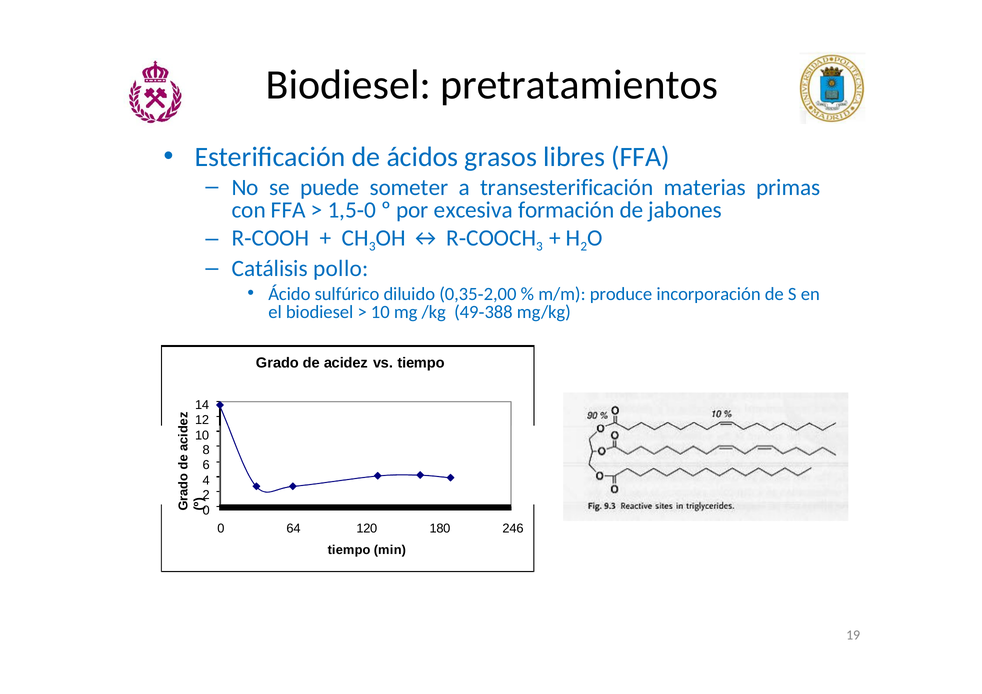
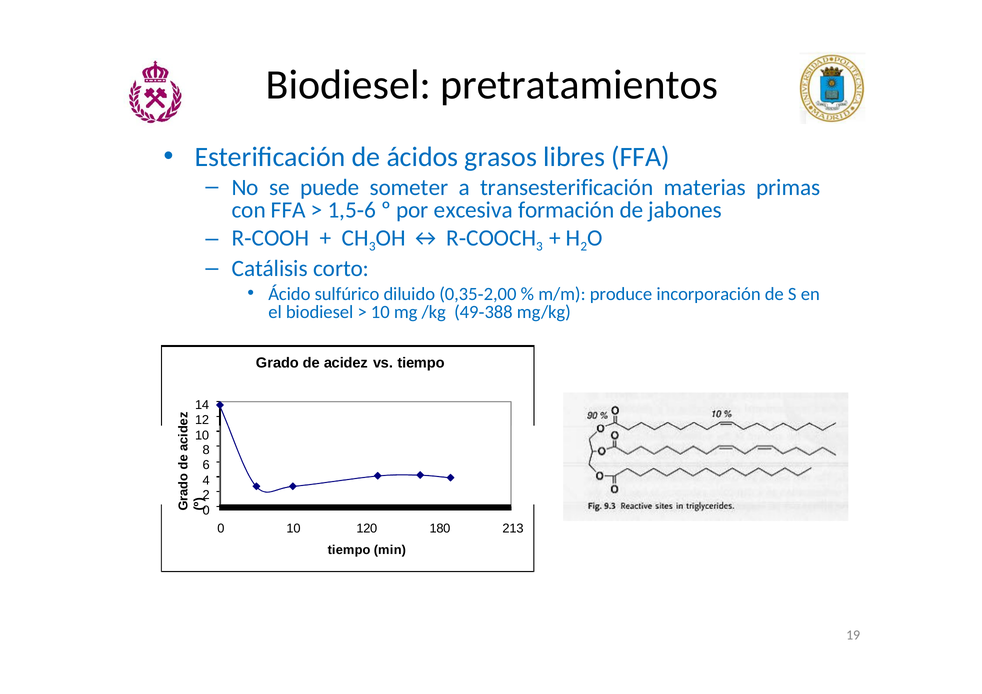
0: 0 -> 6 (370, 210)
pollo: pollo -> corto (341, 269)
0 64: 64 -> 10 (293, 529)
246: 246 -> 213 (513, 529)
